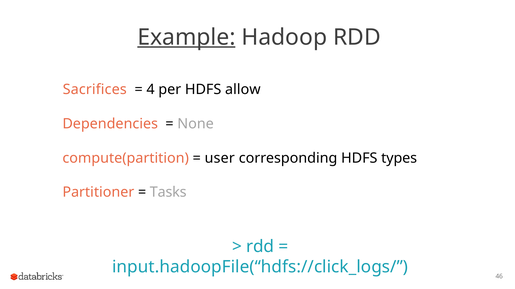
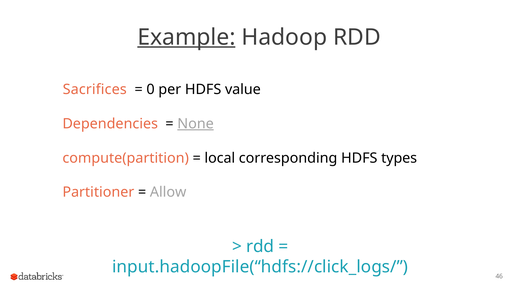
4: 4 -> 0 (151, 90)
allow: allow -> value (243, 90)
None underline: none -> present (196, 124)
user: user -> local (220, 158)
Tasks: Tasks -> Allow (168, 193)
